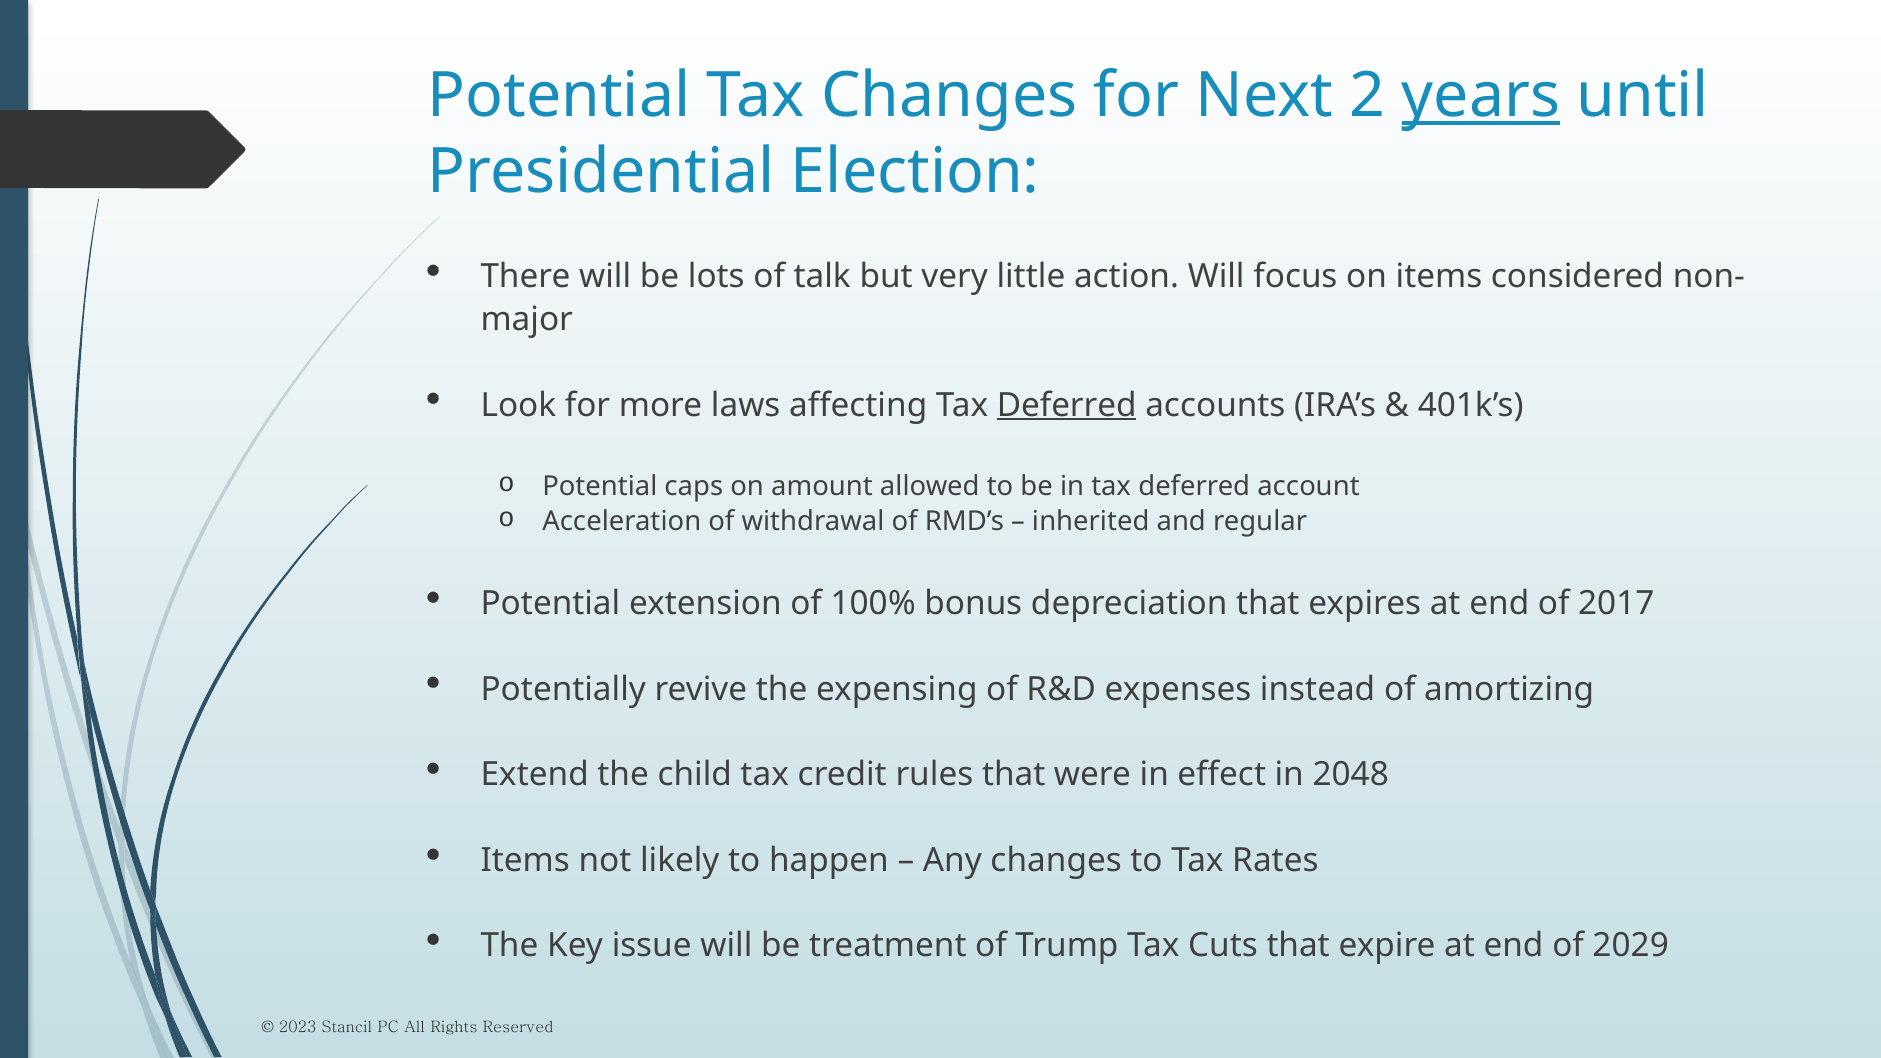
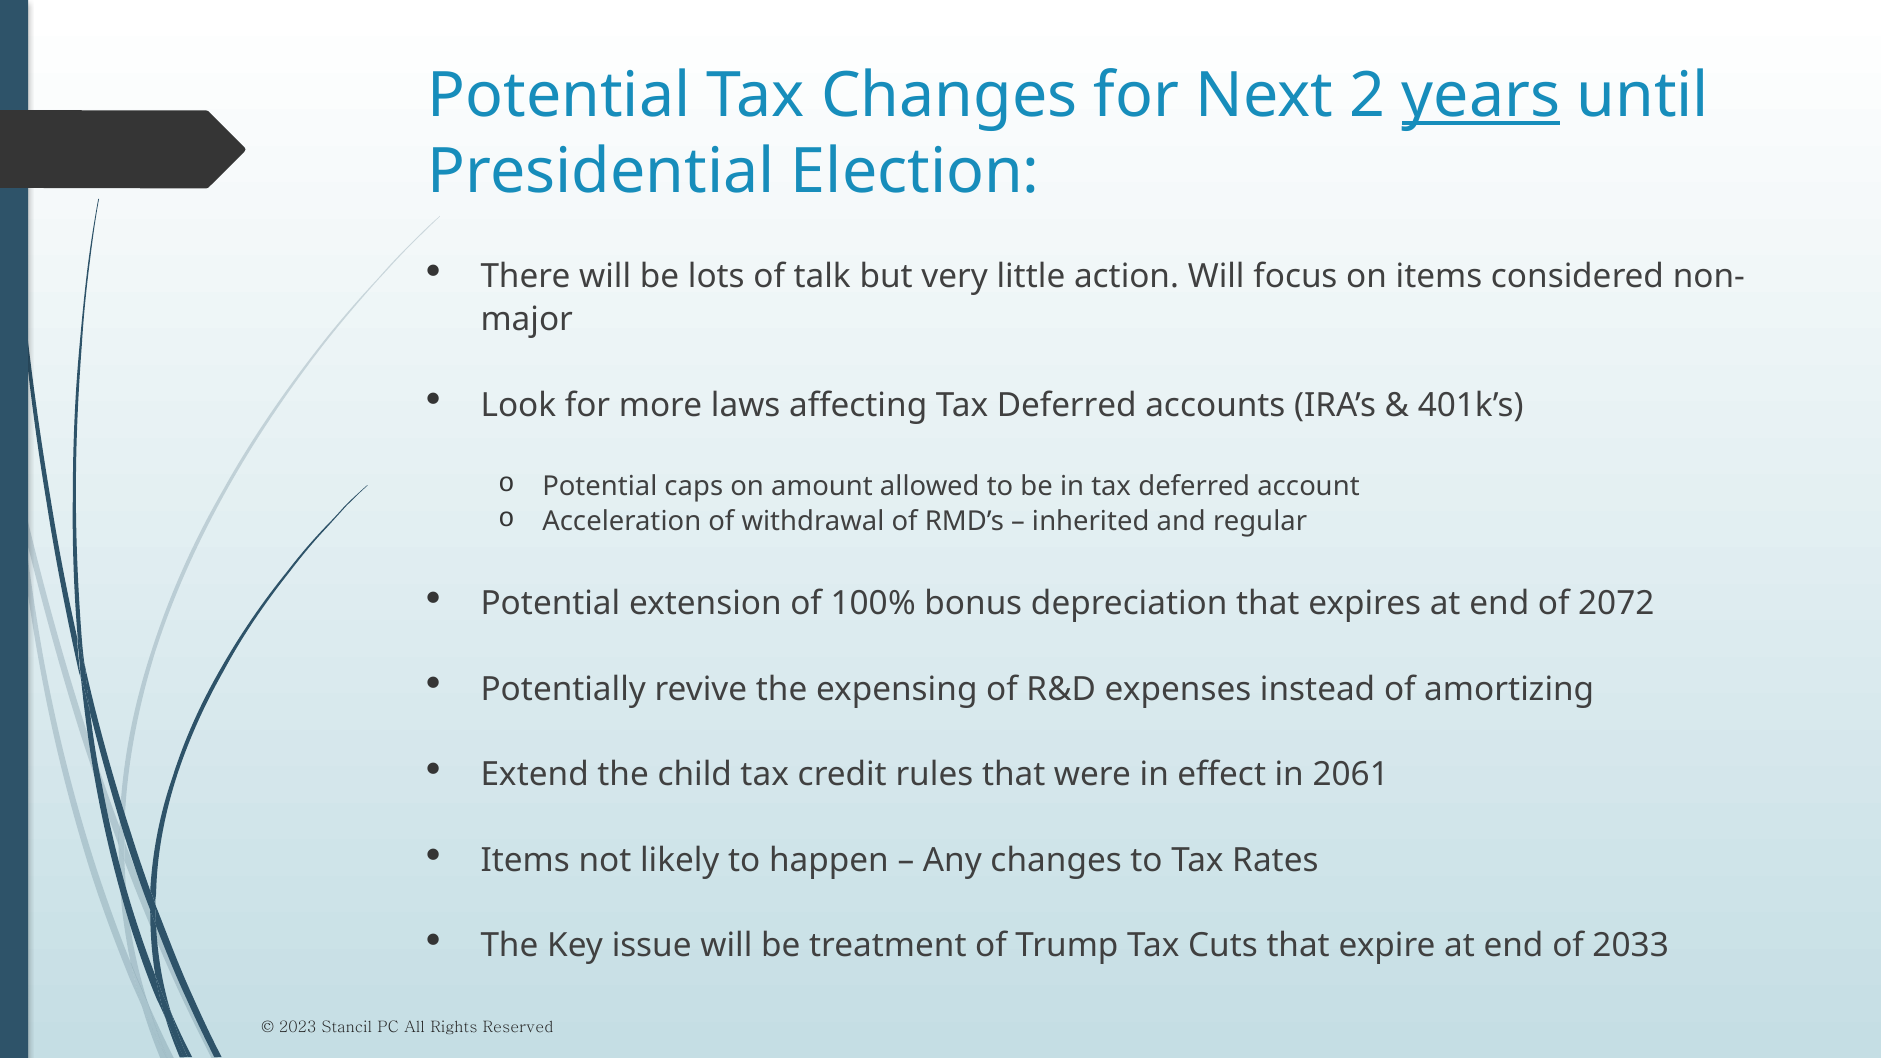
Deferred underline: present -> none (1067, 405)
2017: 2017 -> 2072 (1616, 604)
2048: 2048 -> 2061 (1351, 775)
2029: 2029 -> 2033 (1631, 946)
